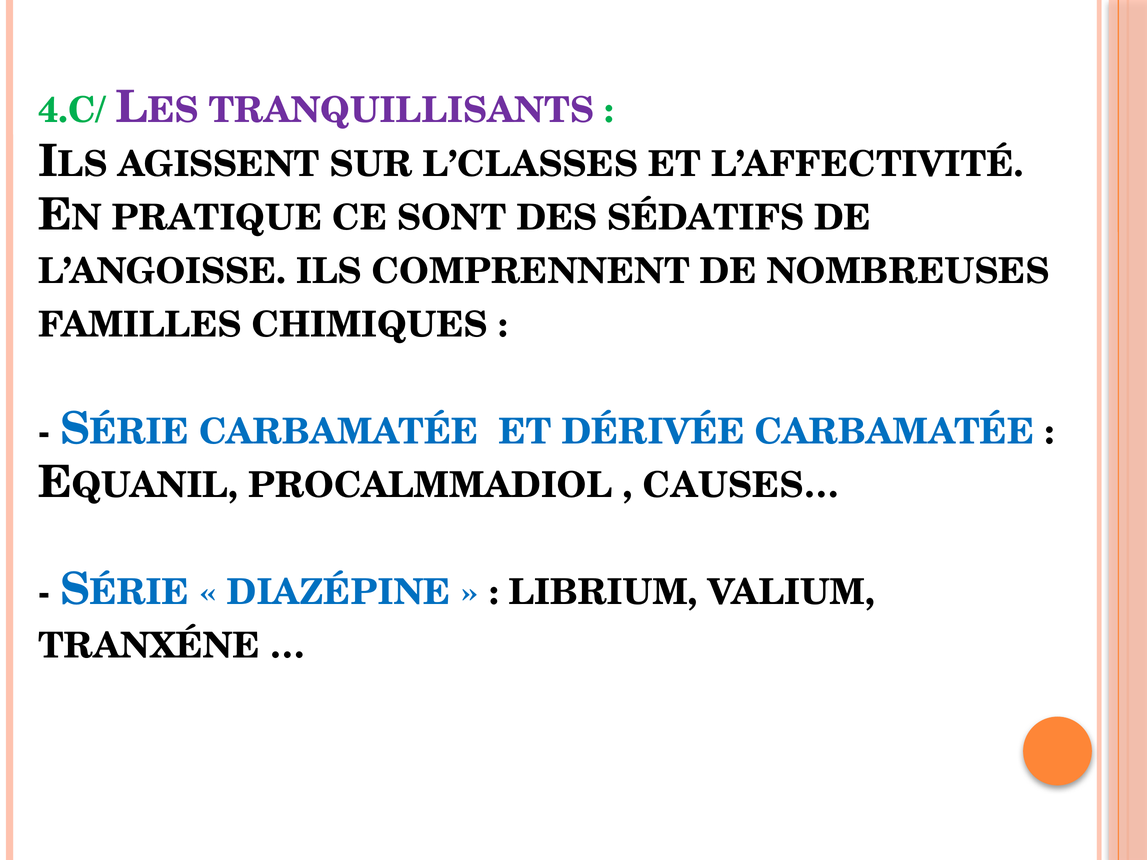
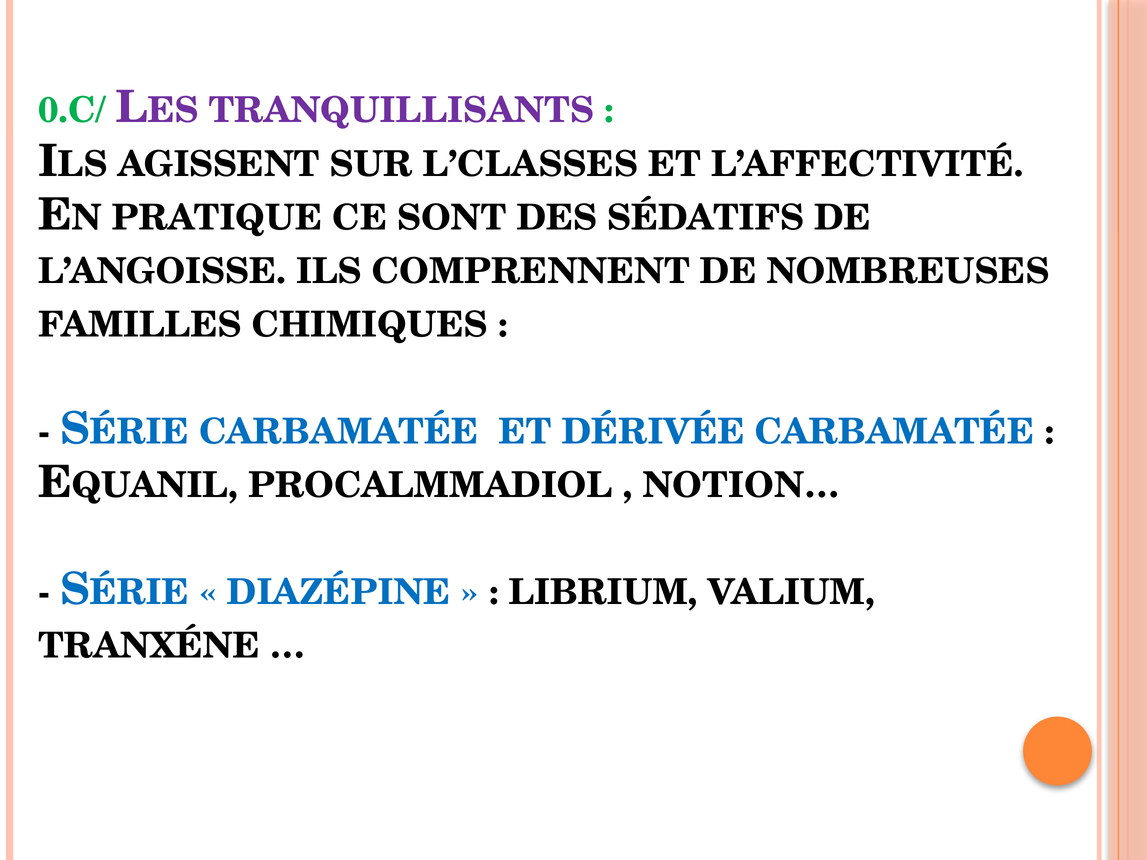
4.C/: 4.C/ -> 0.C/ (72, 111)
CAUSES…: CAUSES… -> NOTION… (741, 486)
